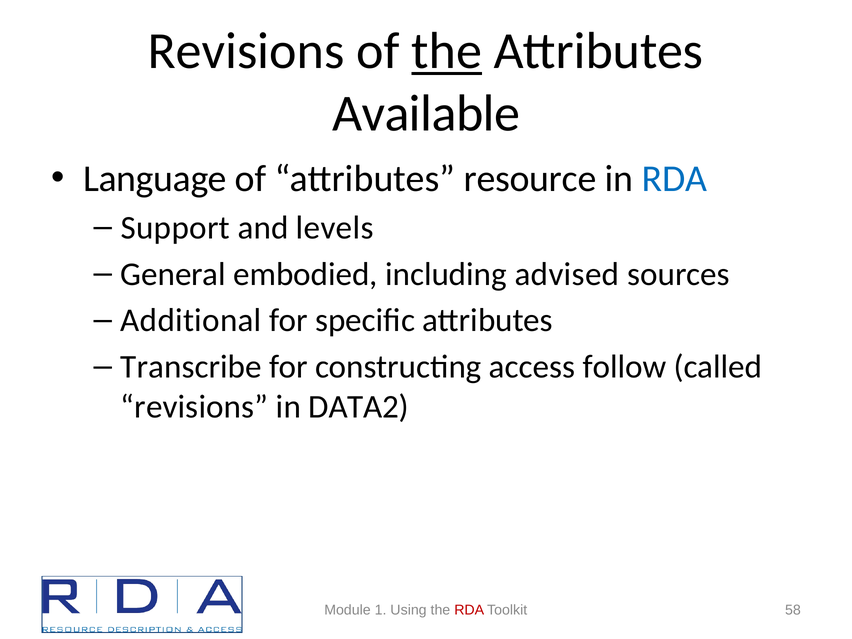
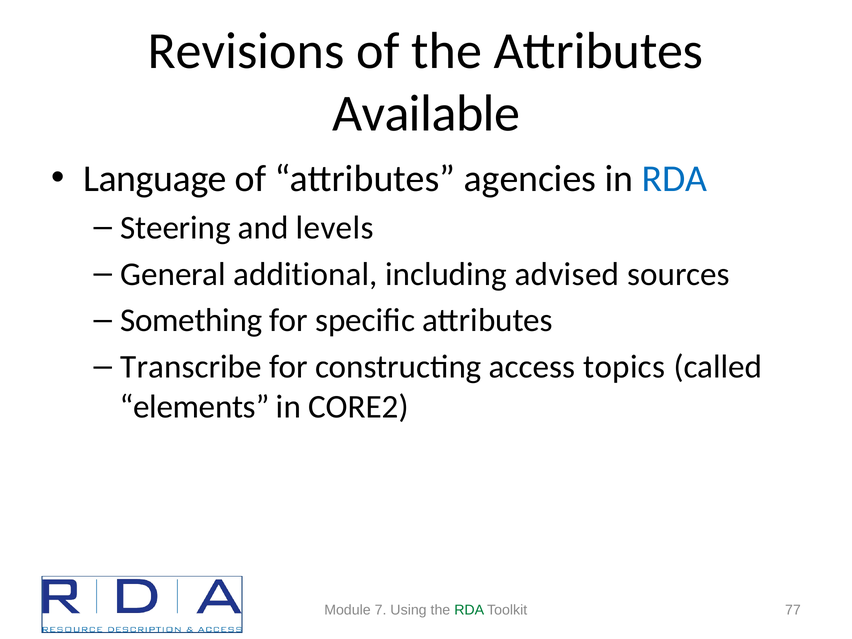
the underline: present -> none (447, 51)
resource: resource -> agencies (530, 179)
Support: Support -> Steering (175, 228)
embodied: embodied -> additional (305, 274)
Additional: Additional -> Something (191, 321)
follow: follow -> topics (624, 367)
revisions: revisions -> elements (195, 407)
DATA2: DATA2 -> CORE2 (359, 407)
1: 1 -> 7 (381, 610)
RDA colour: red -> green (469, 610)
58: 58 -> 77 (793, 610)
